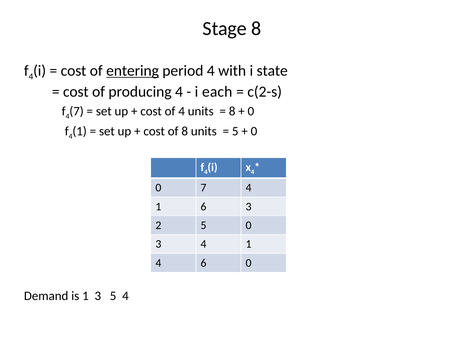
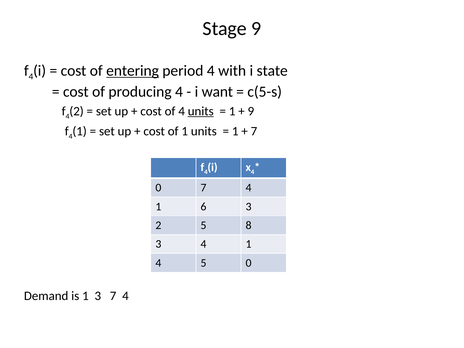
Stage 8: 8 -> 9 (256, 29)
each: each -> want (217, 92)
c(2-s: c(2-s -> c(5-s (265, 92)
4 7: 7 -> 2 (77, 111)
units underline: none -> present (201, 111)
8: 8 -> 1 (232, 111)
0: 0 -> 9 (251, 111)
of 8: 8 -> 1 (185, 131)
5: 5 -> 1 (235, 131)
0: 0 -> 7 (254, 131)
5 0: 0 -> 8 (249, 225)
4 6: 6 -> 5 (203, 263)
3 5: 5 -> 7 (113, 296)
